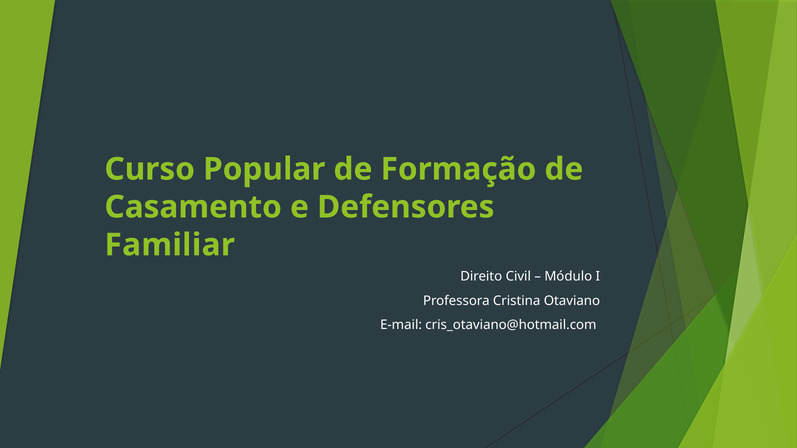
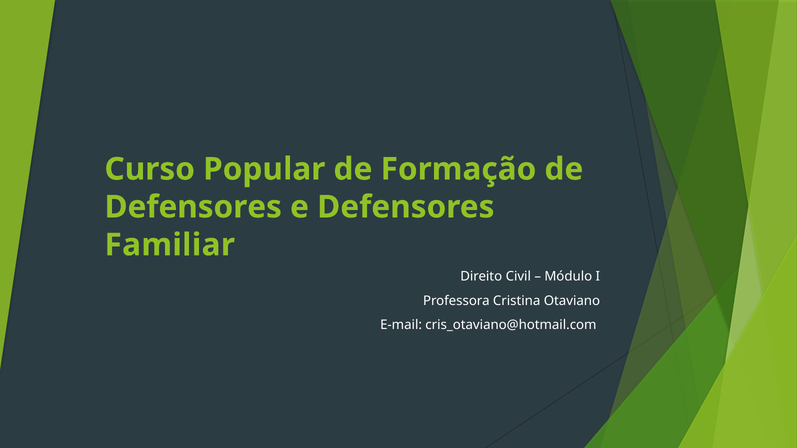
Casamento: Casamento -> Defensores (193, 207)
